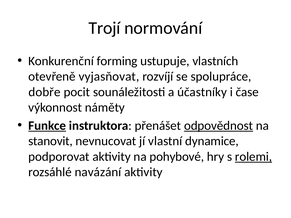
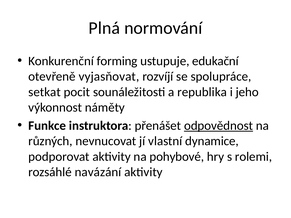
Trojí: Trojí -> Plná (104, 28)
vlastních: vlastních -> edukační (215, 61)
dobře: dobře -> setkat (45, 92)
účastníky: účastníky -> republika (202, 92)
čase: čase -> jeho (247, 92)
Funkce underline: present -> none (47, 126)
stanovit: stanovit -> různých (50, 141)
rolemi underline: present -> none (254, 157)
